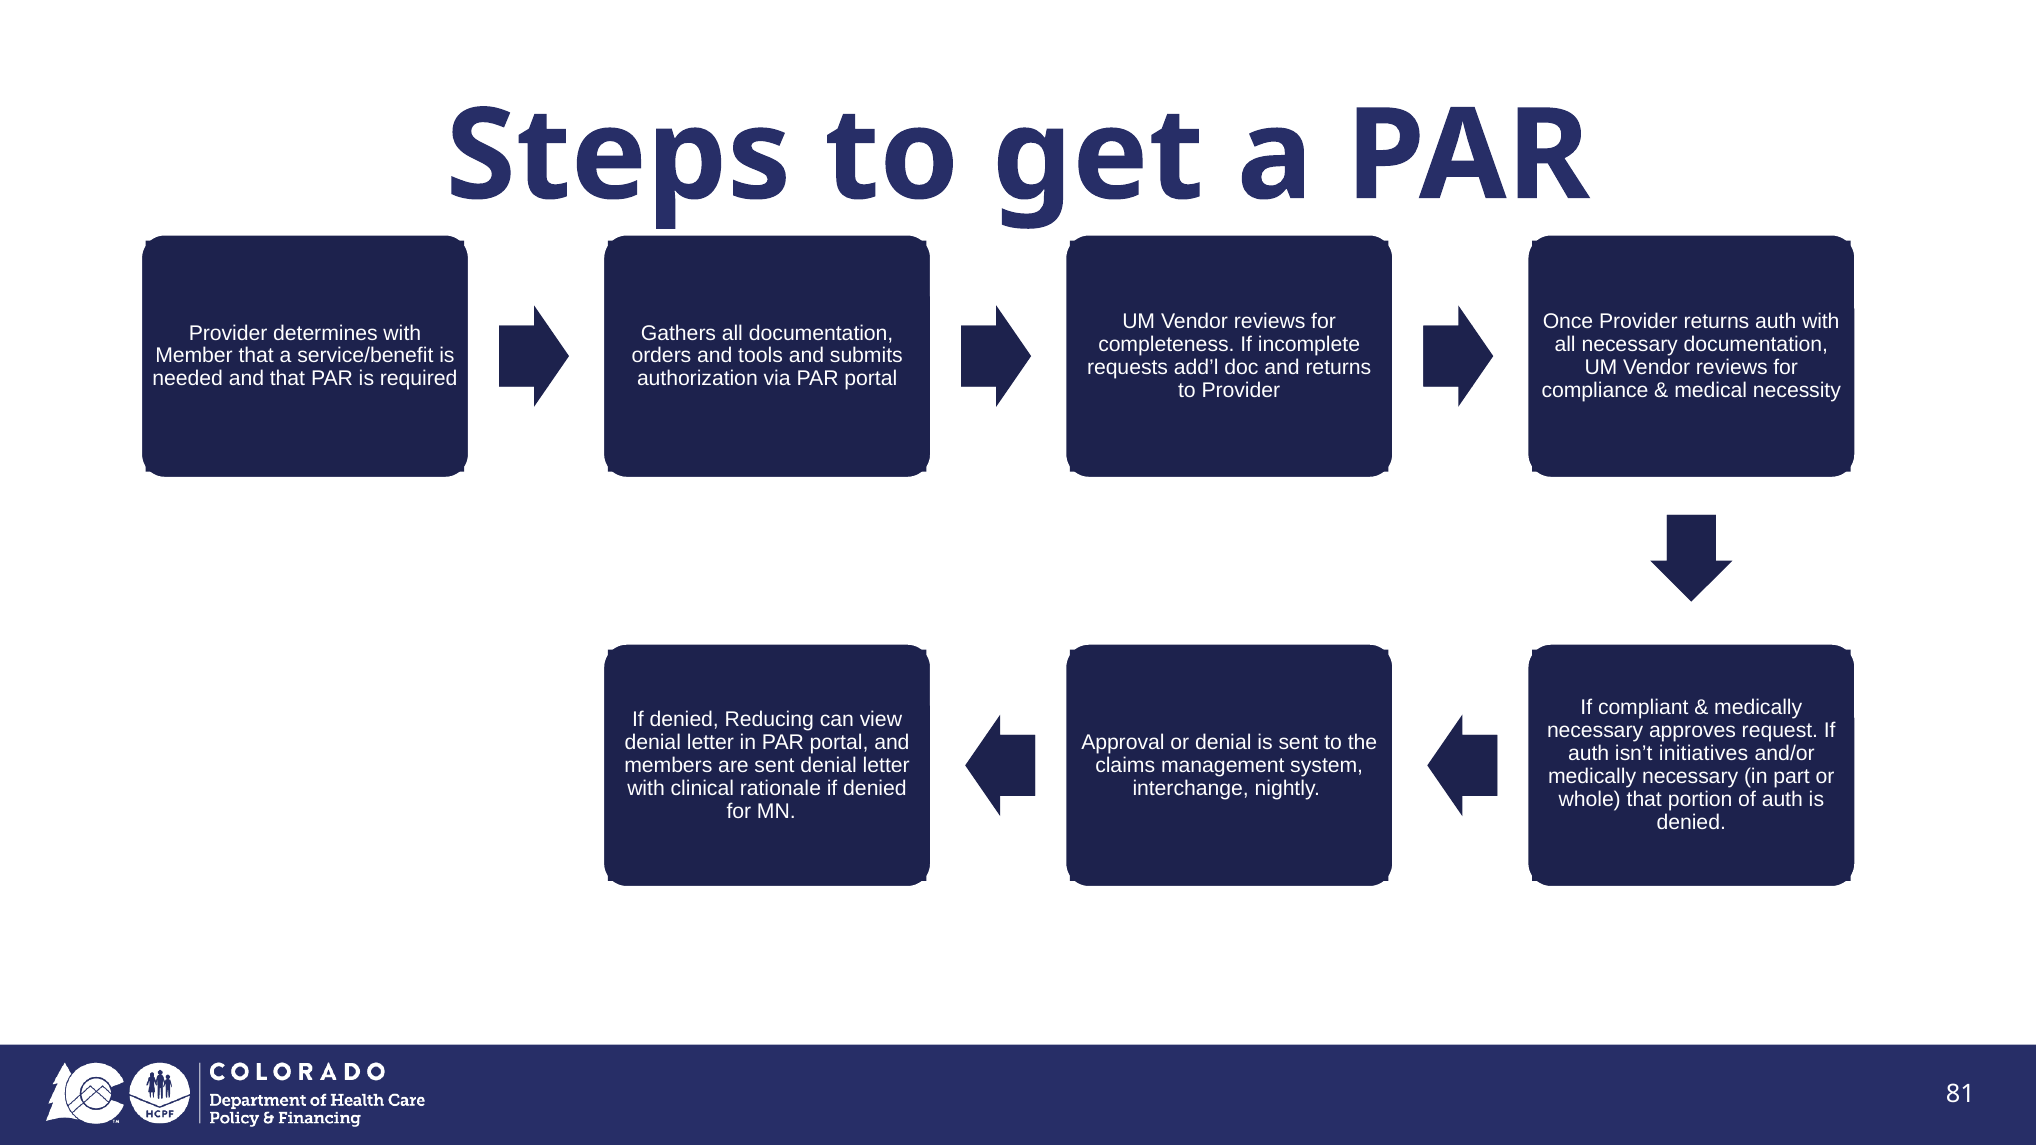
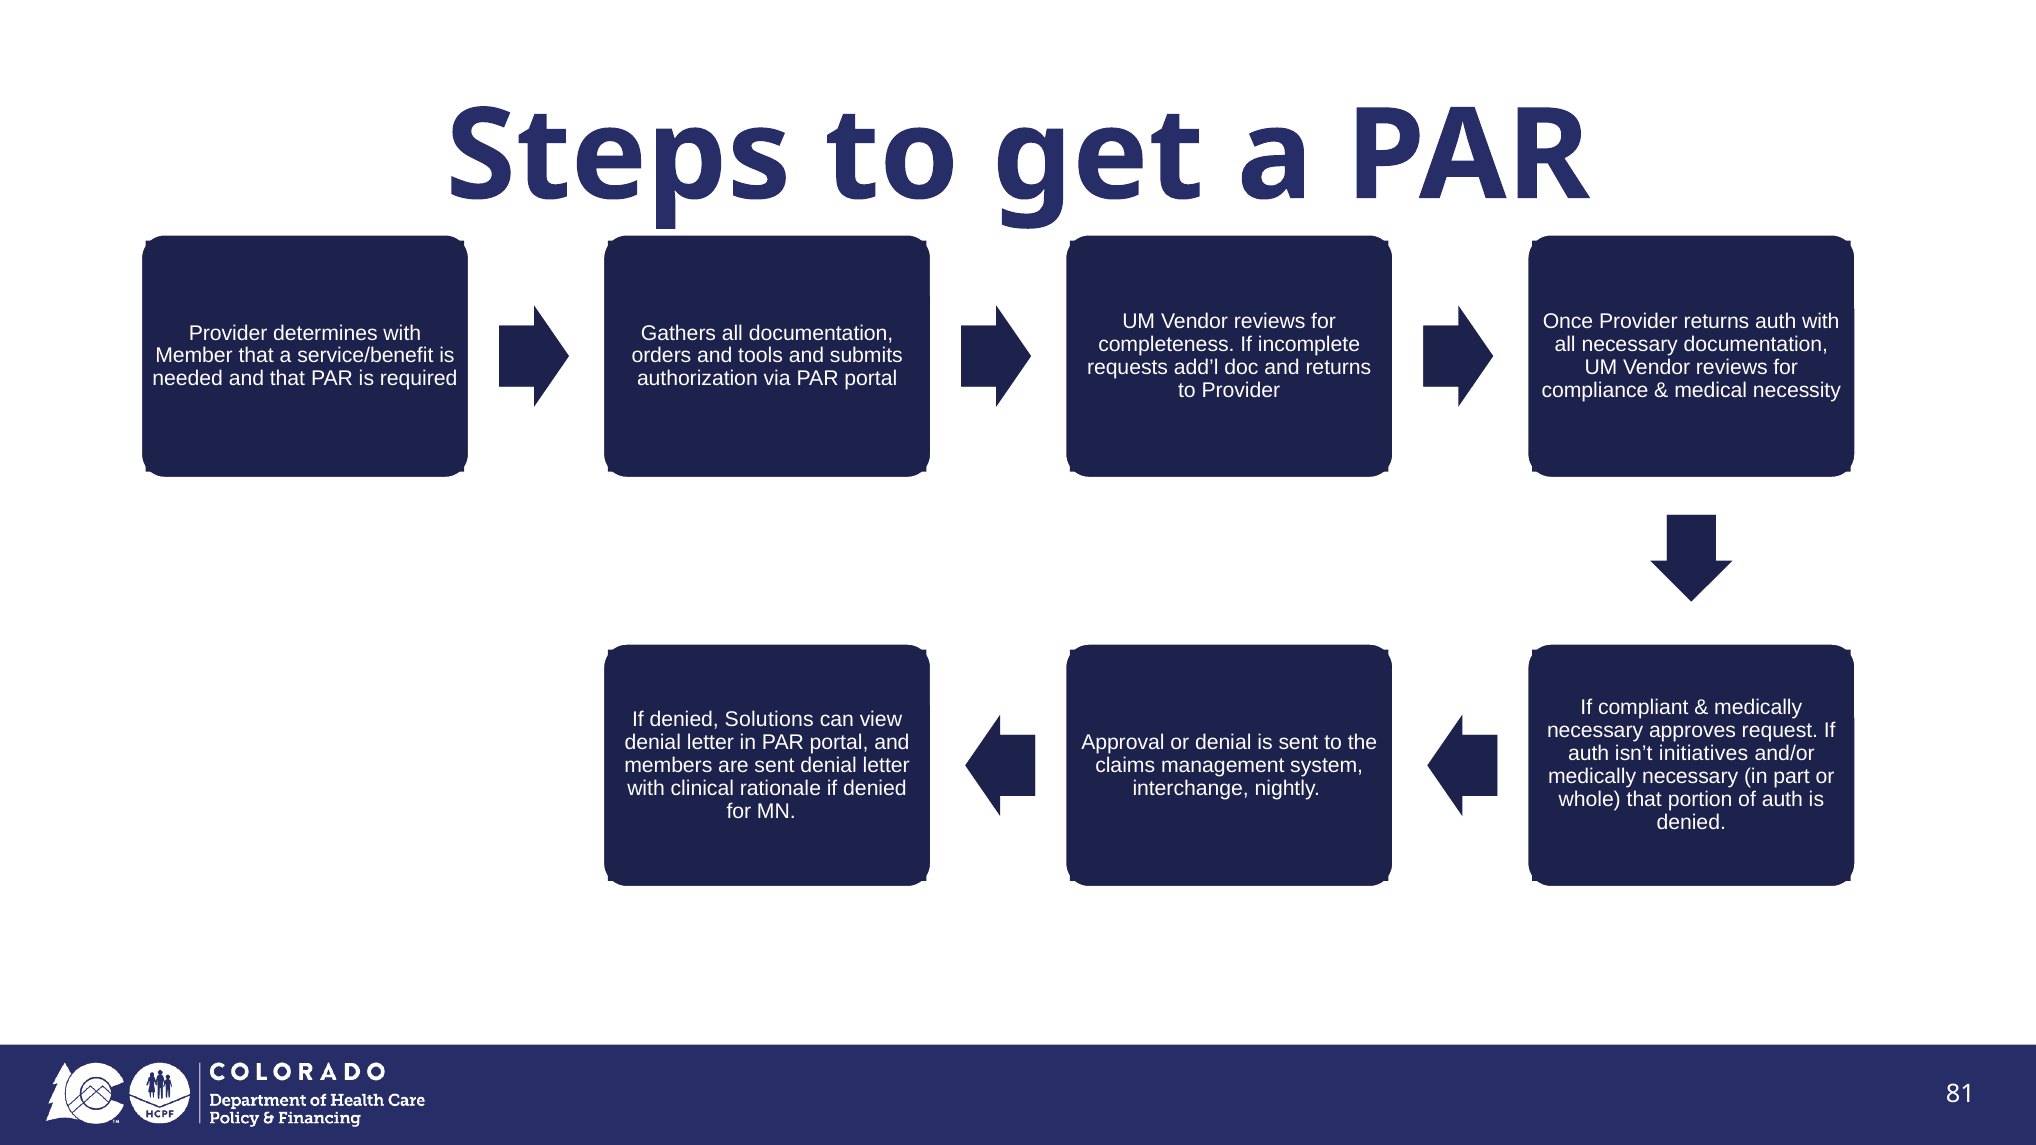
Reducing: Reducing -> Solutions (769, 719)
